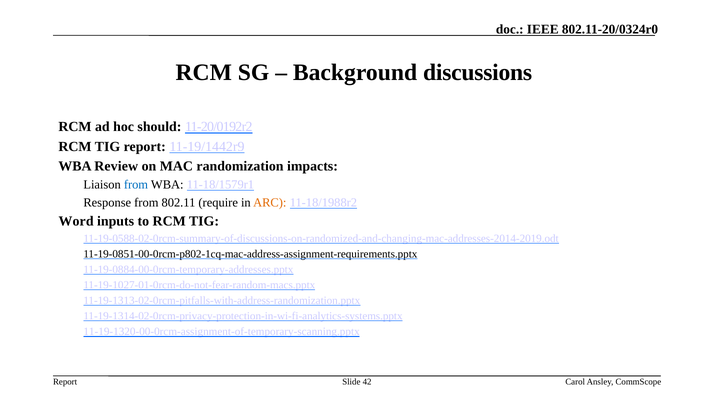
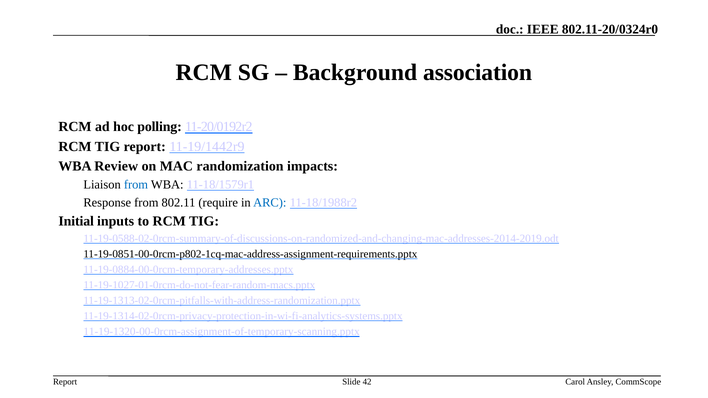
discussions: discussions -> association (478, 72)
should: should -> polling (160, 127)
ARC colour: orange -> blue (270, 203)
Word: Word -> Initial (76, 222)
